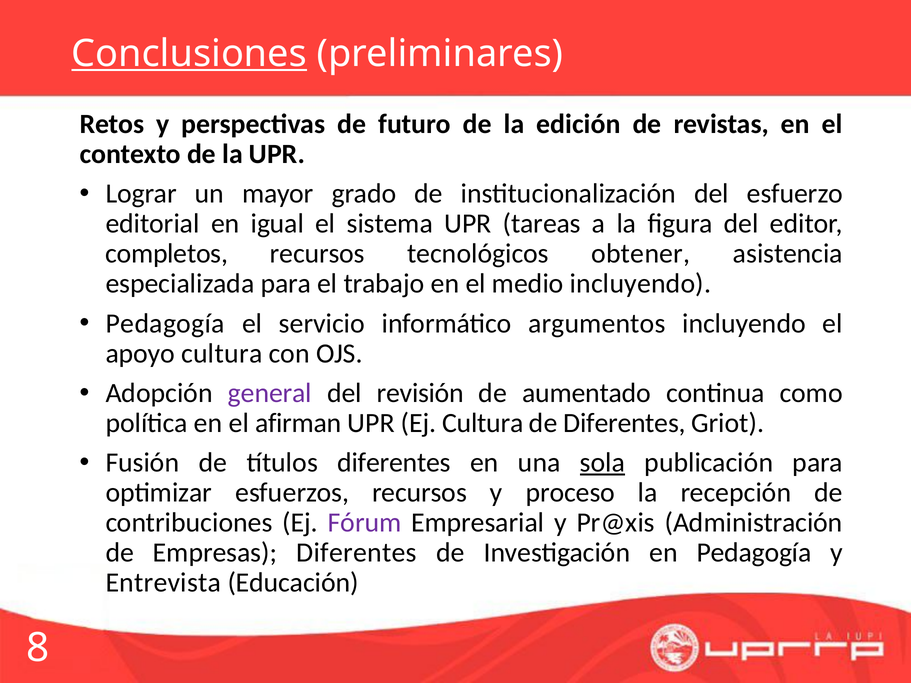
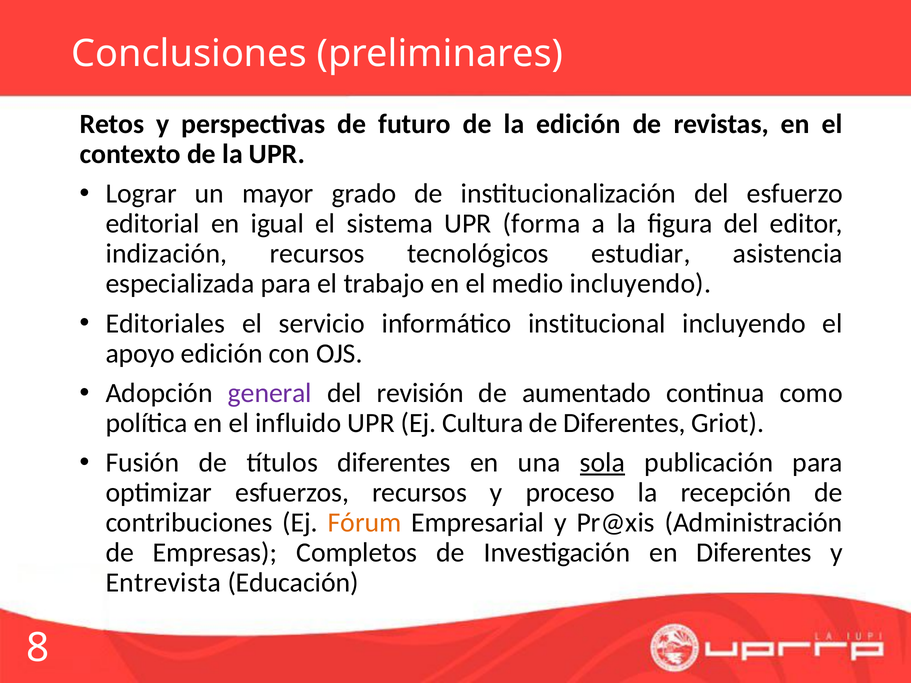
Conclusiones underline: present -> none (189, 54)
tareas: tareas -> forma (542, 224)
completos: completos -> indización (166, 254)
obtener: obtener -> estudiar (641, 254)
Pedagogía: Pedagogía -> Editoriales (165, 323)
argumentos: argumentos -> institucional (597, 323)
apoyo cultura: cultura -> edición (222, 353)
afirman: afirman -> influido (298, 423)
Fórum colour: purple -> orange (365, 523)
Empresas Diferentes: Diferentes -> Completos (357, 553)
en Pedagogía: Pedagogía -> Diferentes (754, 553)
